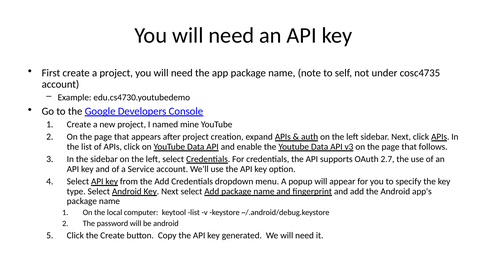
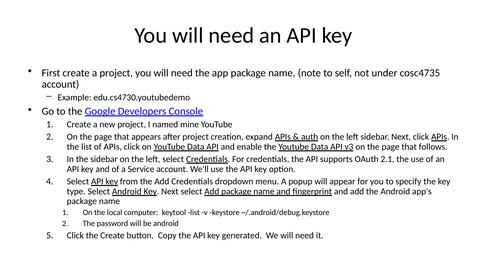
2.7: 2.7 -> 2.1 (388, 159)
